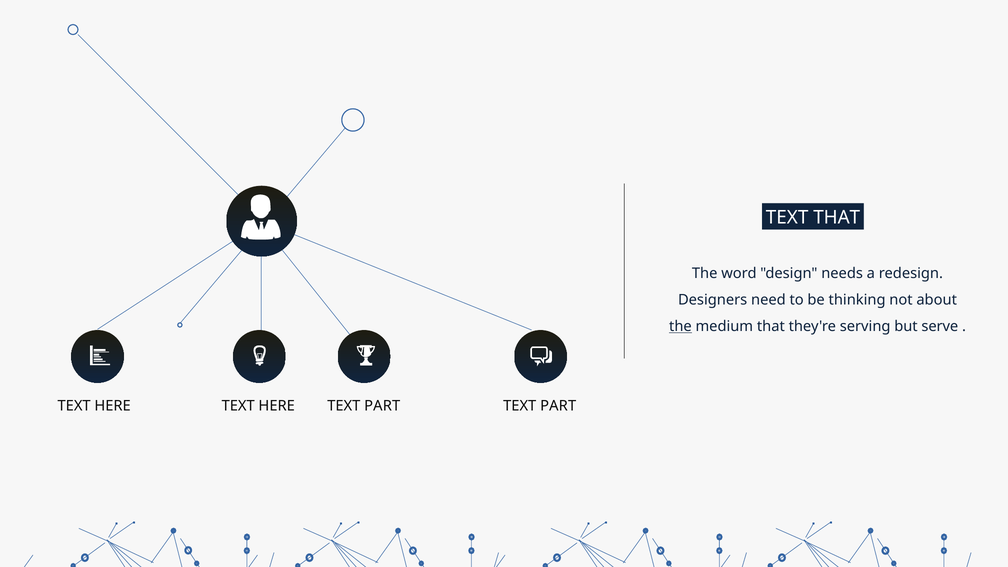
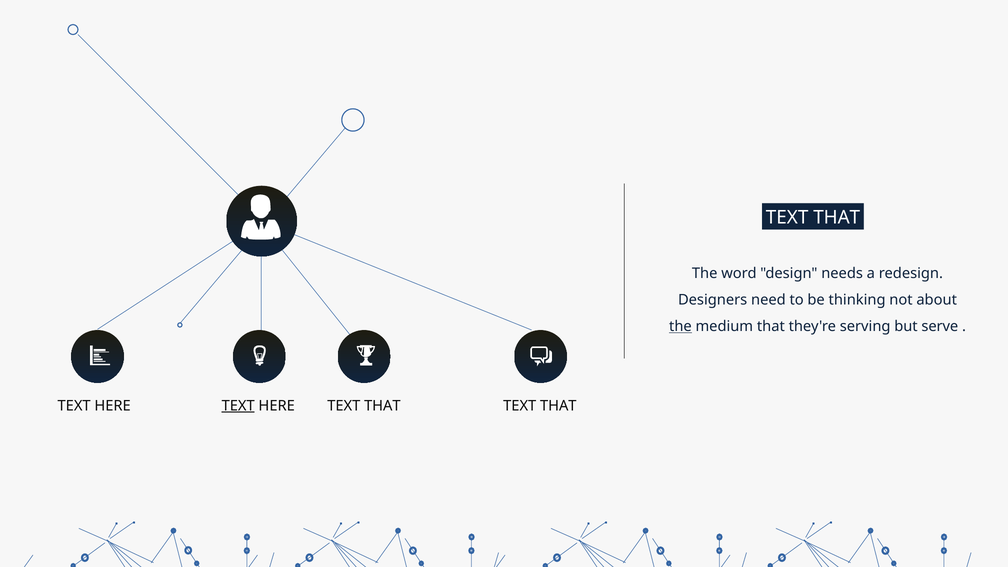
TEXT underline: none -> present (238, 406)
HERE TEXT PART: PART -> THAT (382, 406)
PART: PART -> THAT (558, 406)
